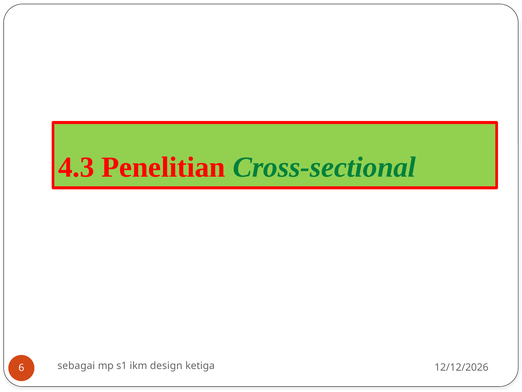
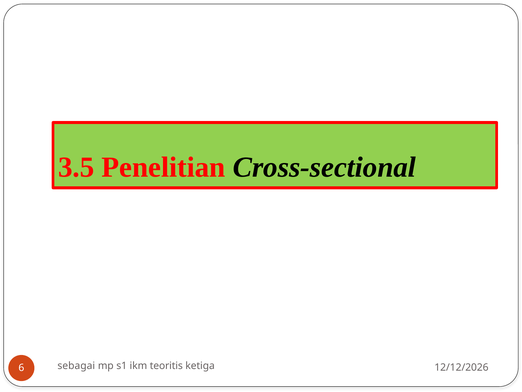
4.3: 4.3 -> 3.5 (76, 167)
Cross-sectional colour: green -> black (324, 167)
design: design -> teoritis (166, 365)
